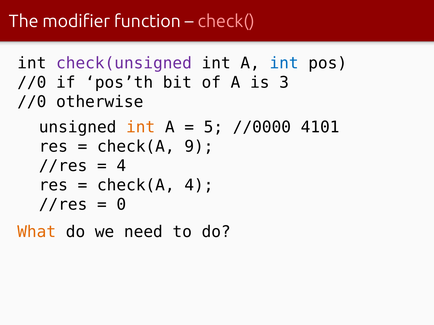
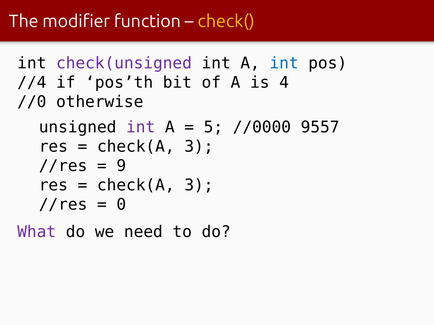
check( colour: pink -> yellow (226, 21)
//0: //0 -> //4 (32, 83)
3: 3 -> 4 (284, 83)
int colour: orange -> purple (141, 128)
4101: 4101 -> 9557 (320, 128)
9: 9 -> 3 (199, 147)
4: 4 -> 9 (121, 166)
4: 4 -> 3 (199, 185)
What colour: orange -> purple (37, 232)
